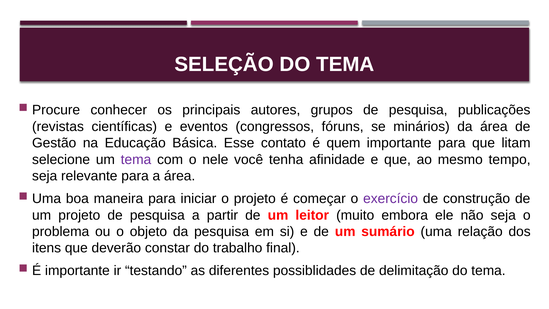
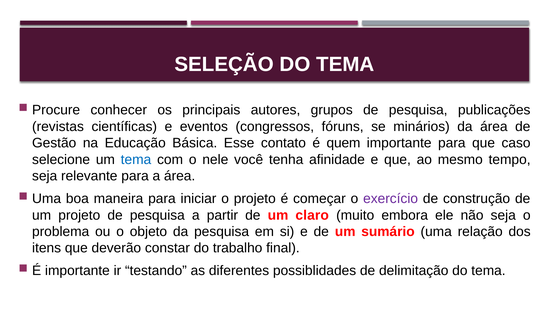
litam: litam -> caso (516, 143)
tema colour: purple -> blue (136, 159)
leitor: leitor -> claro (312, 215)
